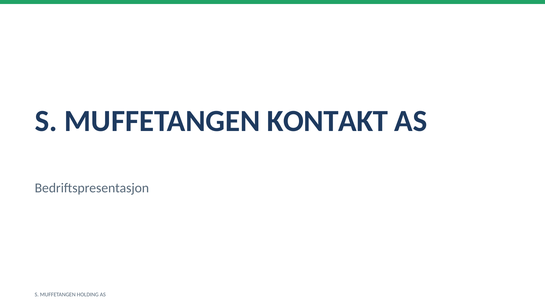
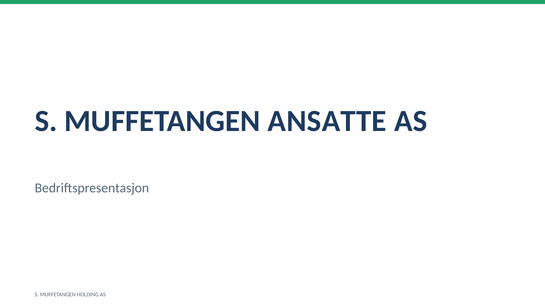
KONTAKT: KONTAKT -> ANSATTE (327, 121)
